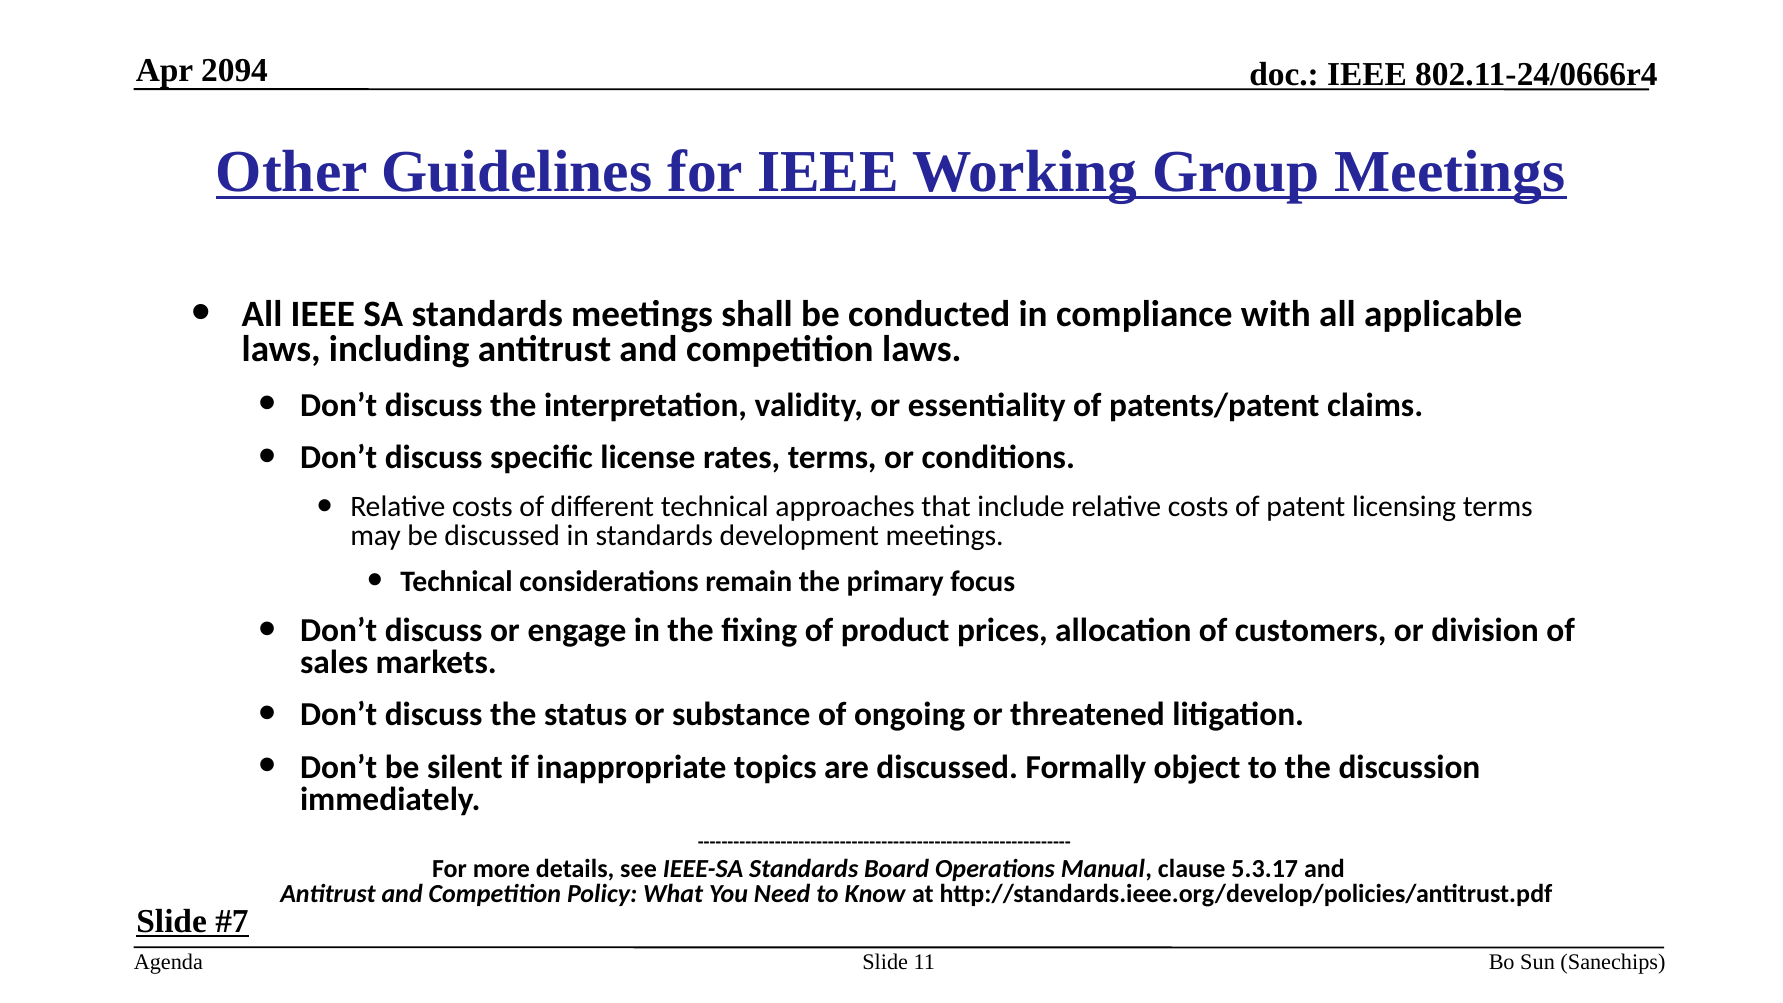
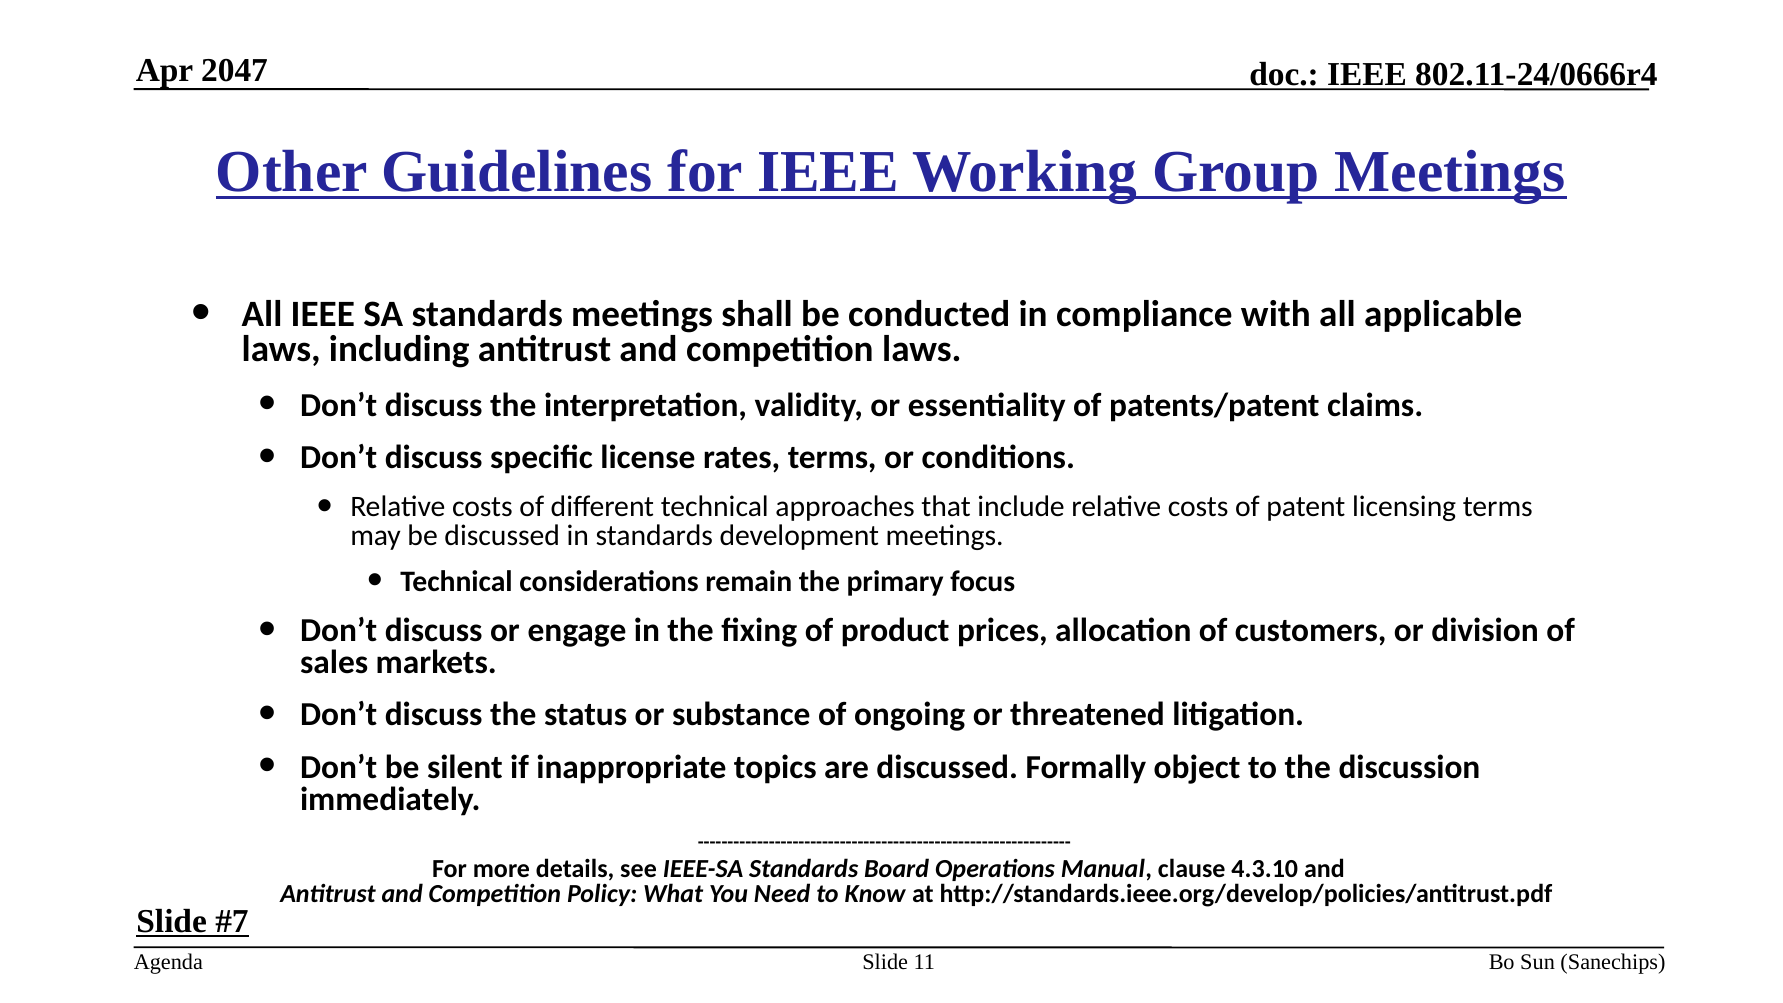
2094: 2094 -> 2047 (235, 71)
5.3.17: 5.3.17 -> 4.3.10 (1265, 869)
